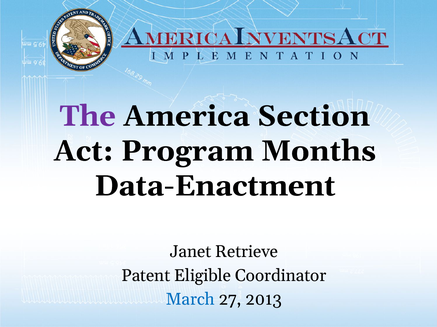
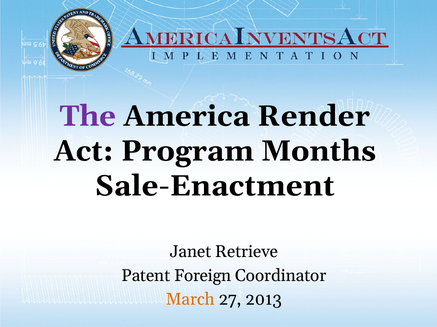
Section: Section -> Render (314, 116)
Data-Enactment: Data-Enactment -> Sale-Enactment (215, 186)
Eligible: Eligible -> Foreign (203, 276)
March colour: blue -> orange (190, 300)
